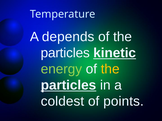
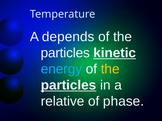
energy colour: light green -> light blue (61, 69)
coldest: coldest -> relative (63, 102)
points: points -> phase (124, 102)
